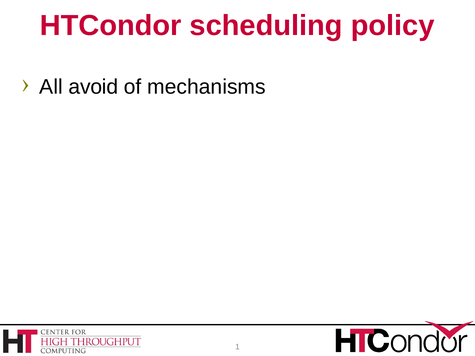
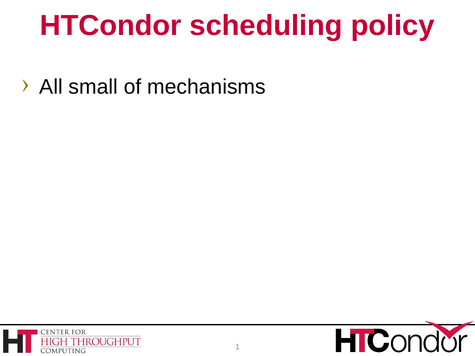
avoid: avoid -> small (93, 87)
